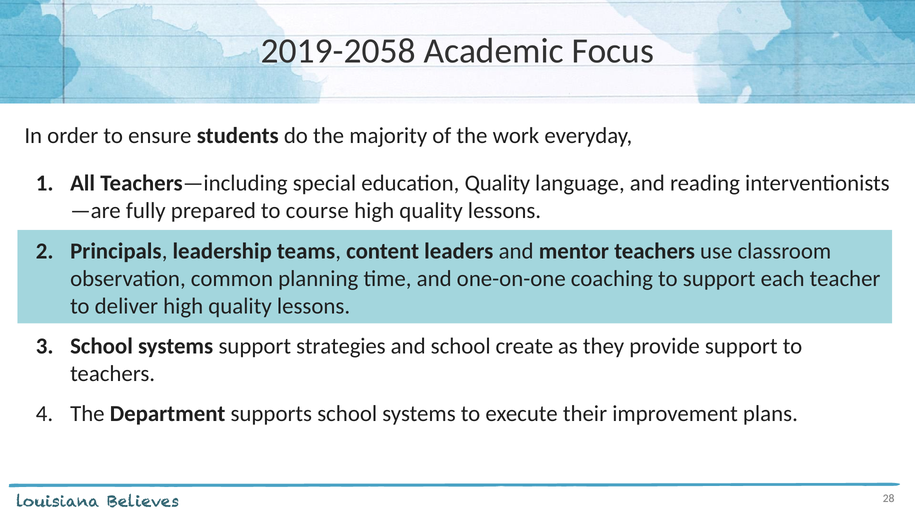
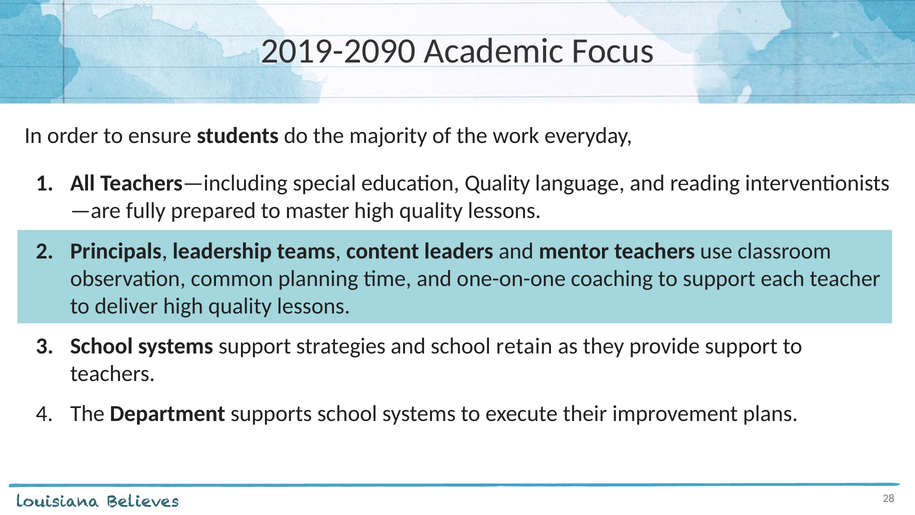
2019-2058: 2019-2058 -> 2019-2090 (338, 51)
course: course -> master (317, 211)
create: create -> retain (524, 346)
